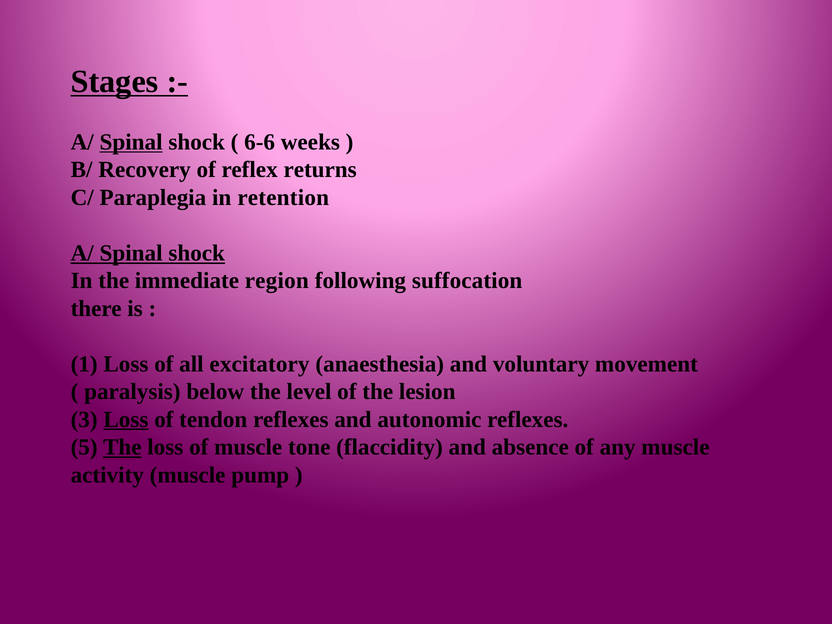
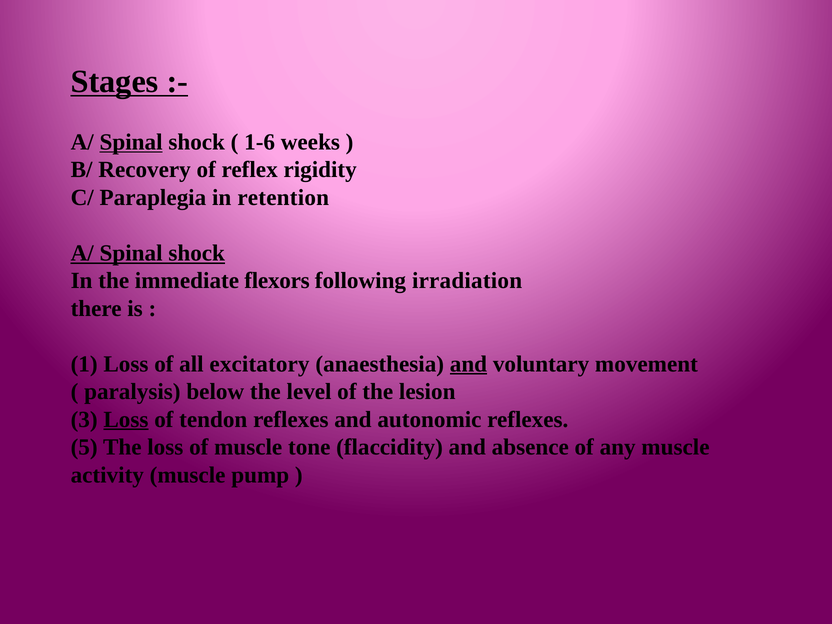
6-6: 6-6 -> 1-6 (260, 142)
returns: returns -> rigidity (320, 170)
region: region -> flexors (277, 281)
suffocation: suffocation -> irradiation (467, 281)
and underline: none -> present (468, 364)
The underline: present -> none (122, 447)
